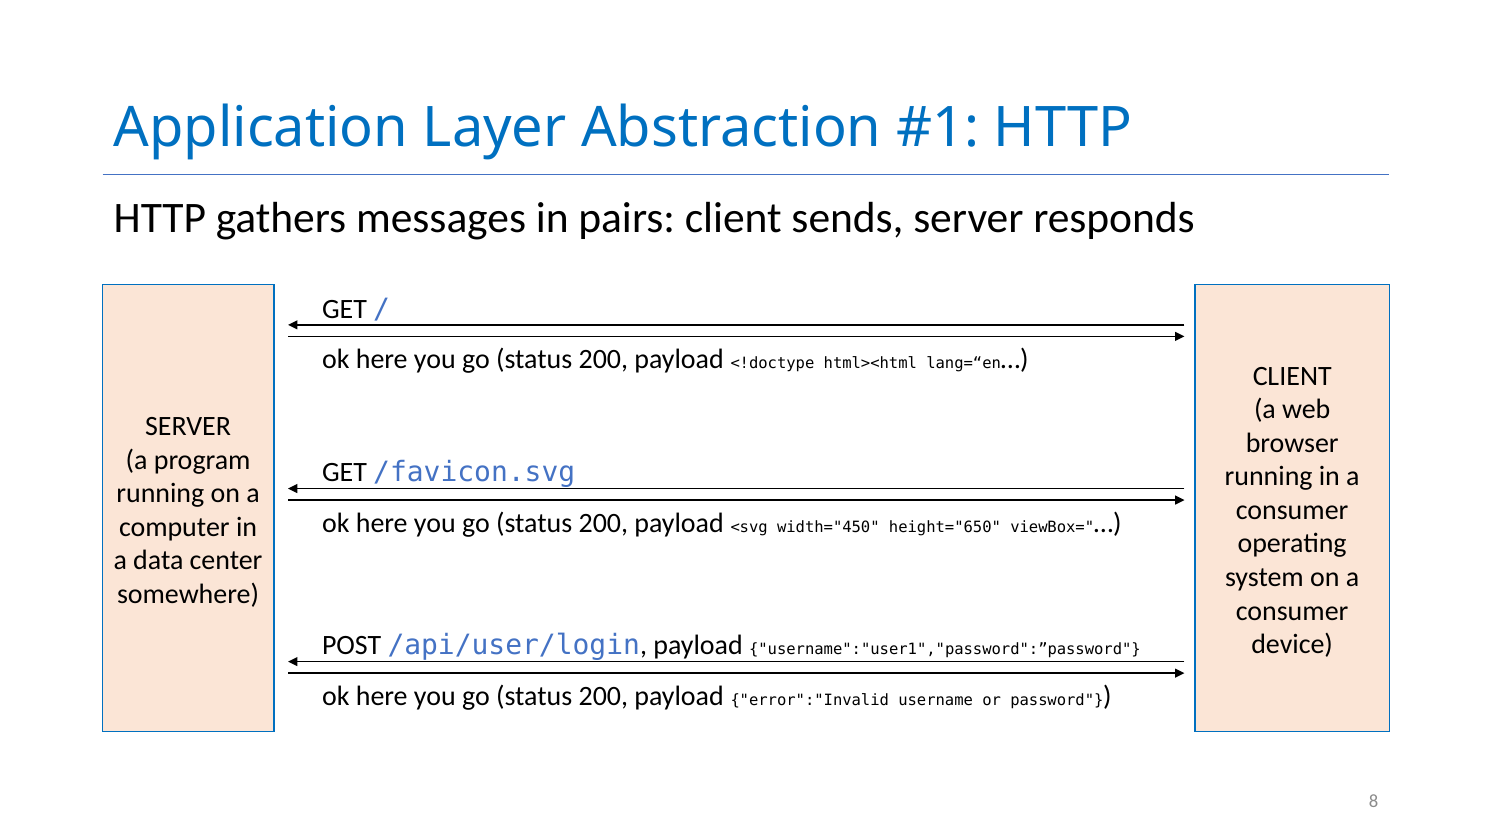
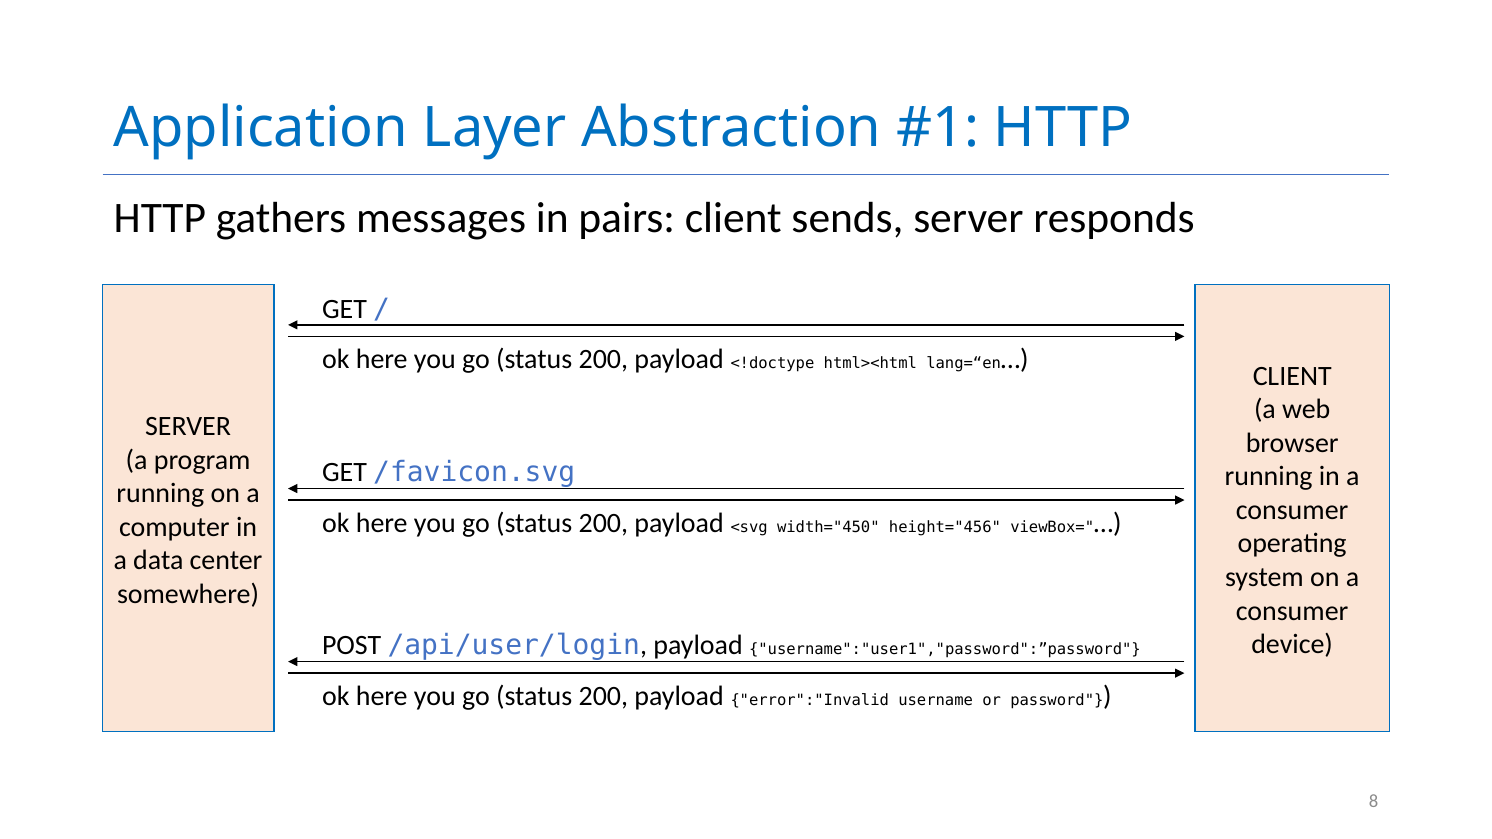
height="650: height="650 -> height="456 (945, 527)
